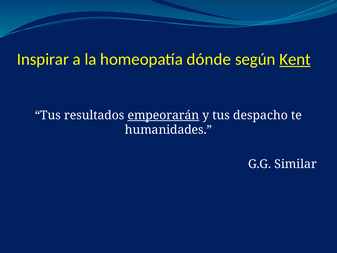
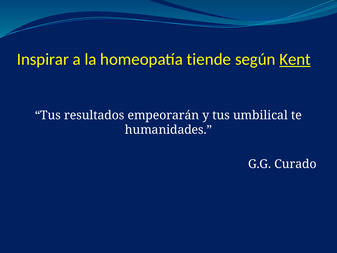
dónde: dónde -> tiende (209, 59)
empeorarán underline: present -> none (163, 115)
despacho: despacho -> umbilical (260, 115)
Similar: Similar -> Curado (296, 164)
